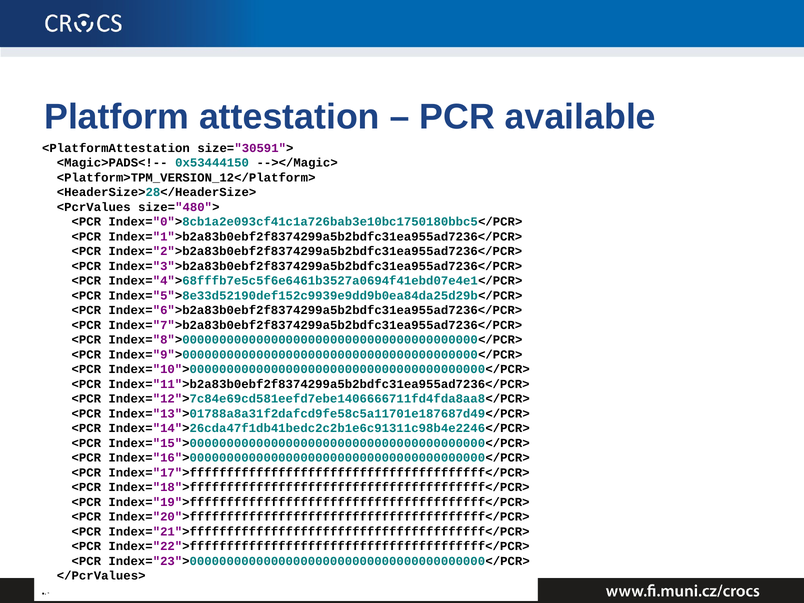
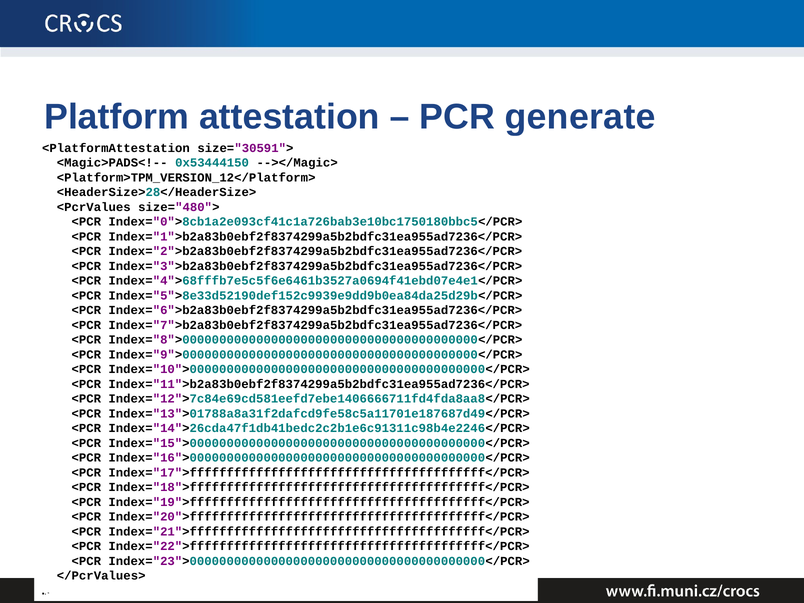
available: available -> generate (580, 117)
